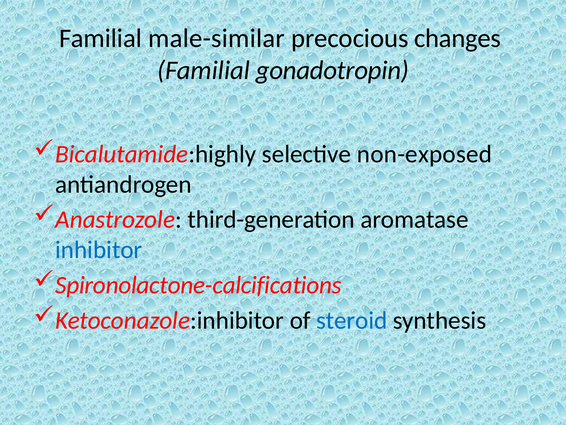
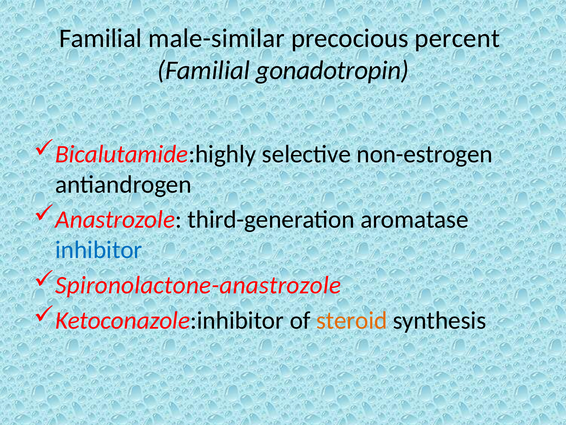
changes: changes -> percent (457, 38)
non-exposed: non-exposed -> non-estrogen (425, 154)
Spironolactone-calcifications: Spironolactone-calcifications -> Spironolactone-anastrozole (198, 285)
steroid colour: blue -> orange (352, 320)
